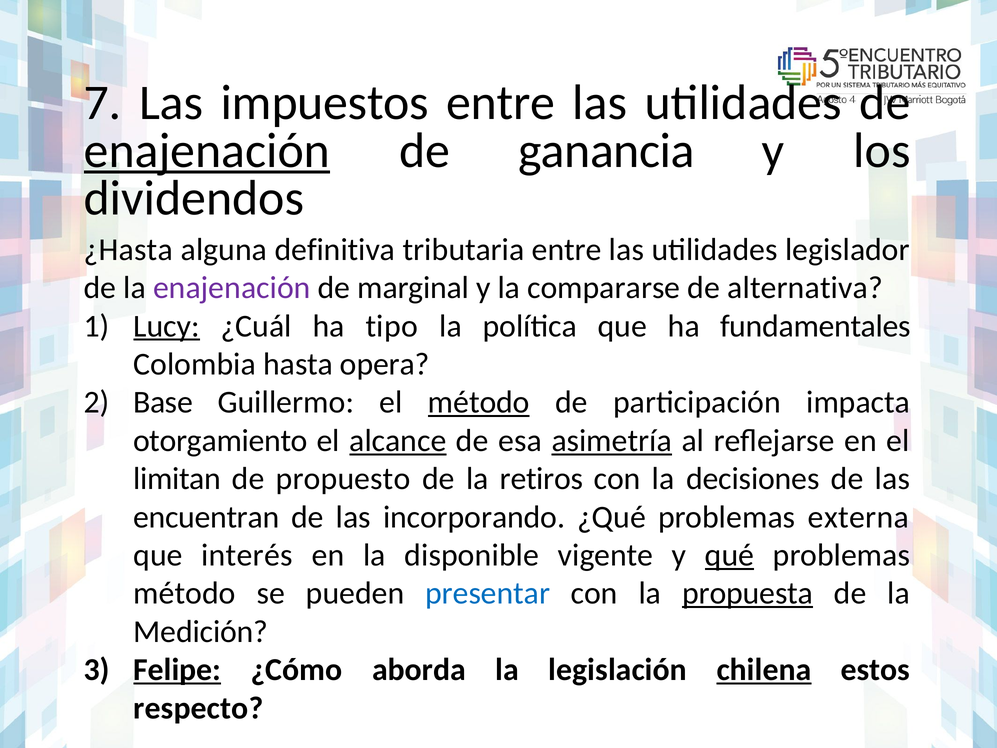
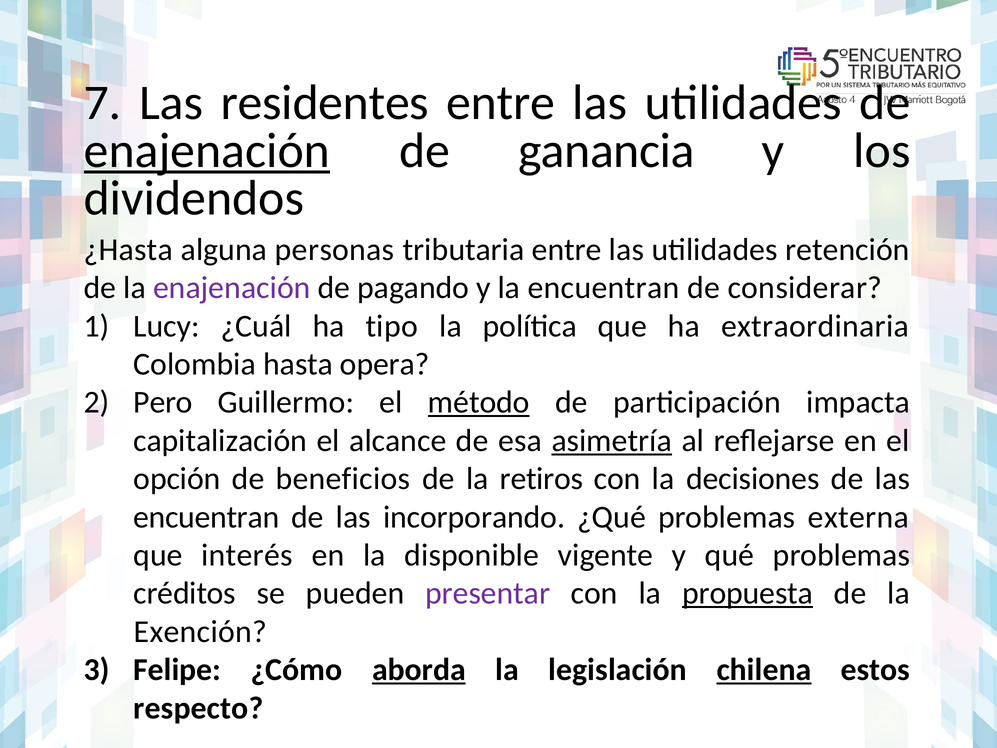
impuestos: impuestos -> residentes (325, 103)
definitiva: definitiva -> personas (335, 250)
legislador: legislador -> retención (847, 250)
marginal: marginal -> pagando (413, 288)
la compararse: compararse -> encuentran (604, 288)
alternativa: alternativa -> considerar (805, 288)
Lucy underline: present -> none (167, 326)
fundamentales: fundamentales -> extraordinaria (815, 326)
Base: Base -> Pero (163, 402)
otorgamiento: otorgamiento -> capitalización (220, 440)
alcance underline: present -> none (398, 440)
limitan: limitan -> opción (177, 479)
propuesto: propuesto -> beneficios (343, 479)
qué underline: present -> none (730, 555)
método: método -> créditos (185, 593)
presentar colour: blue -> purple (488, 593)
Medición: Medición -> Exención (201, 631)
Felipe underline: present -> none (177, 670)
aborda underline: none -> present (419, 670)
